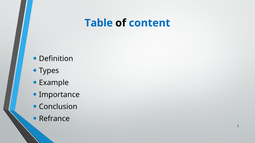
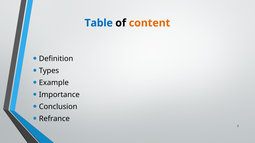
content colour: blue -> orange (150, 23)
